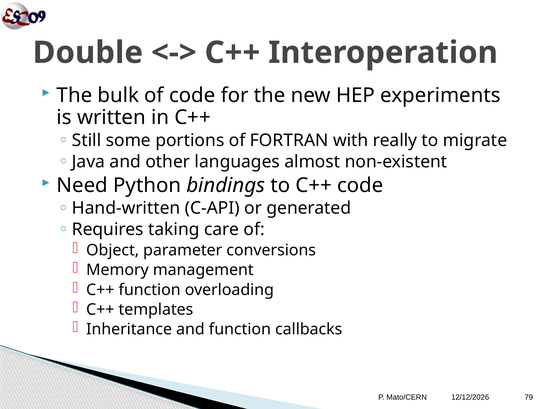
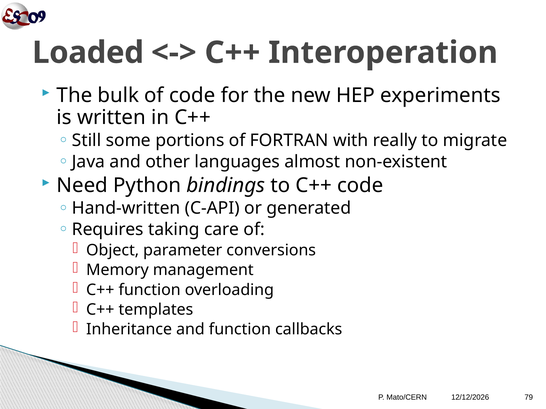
Double: Double -> Loaded (88, 53)
